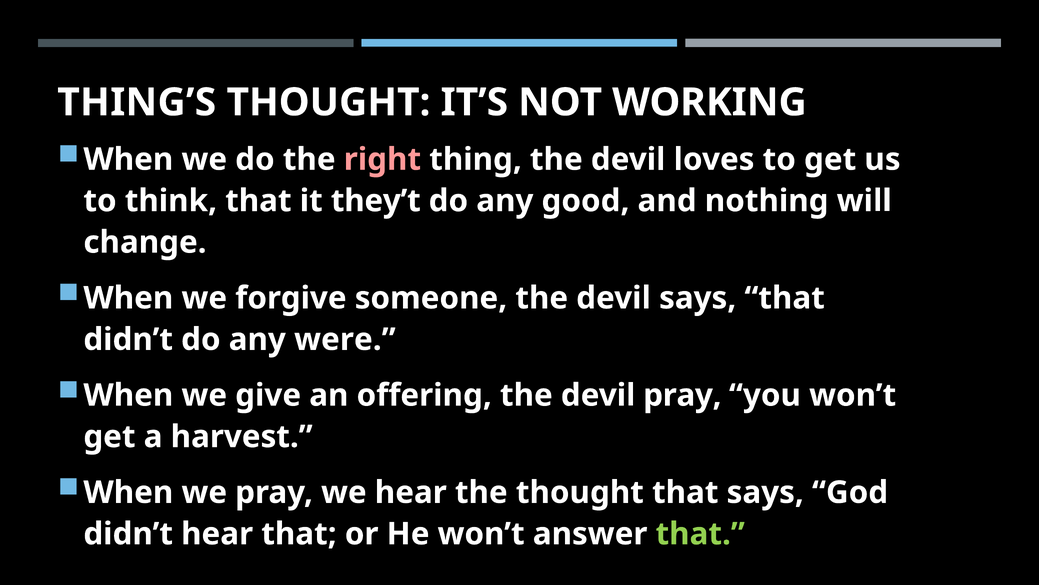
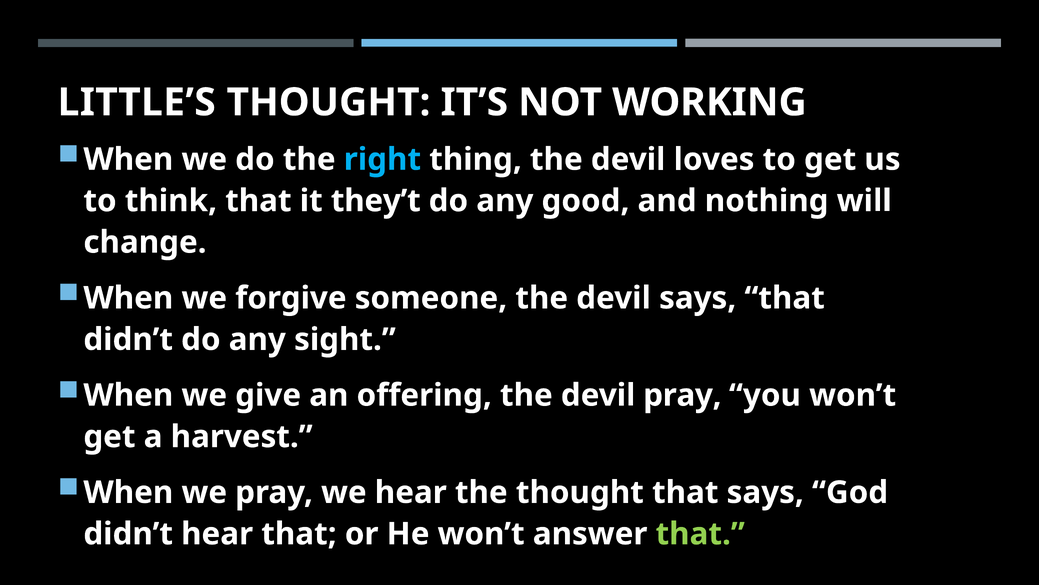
THING’S: THING’S -> LITTLE’S (137, 102)
right colour: pink -> light blue (382, 159)
were: were -> sight (345, 339)
